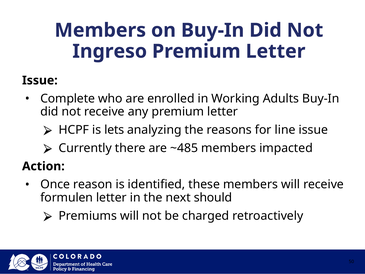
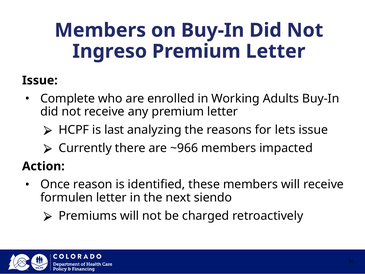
lets: lets -> last (114, 130)
line: line -> lets (285, 130)
~485: ~485 -> ~966 (184, 148)
should: should -> siendo (213, 198)
